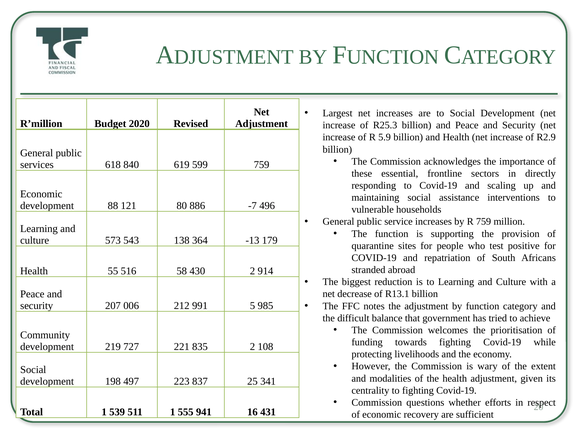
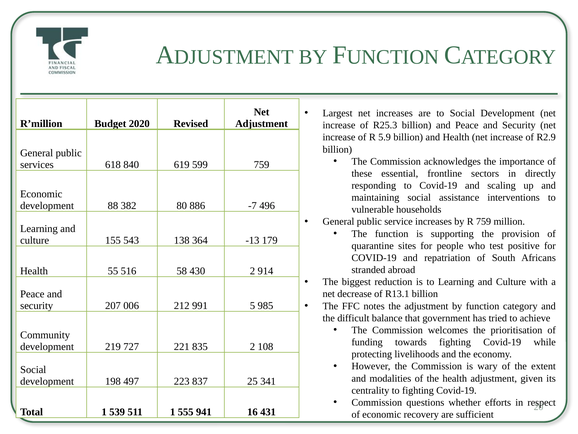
121: 121 -> 382 (129, 205)
573: 573 -> 155 (113, 240)
